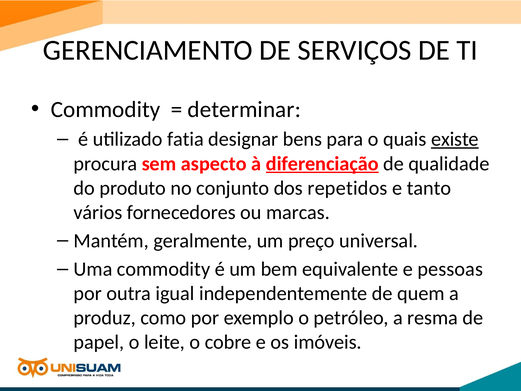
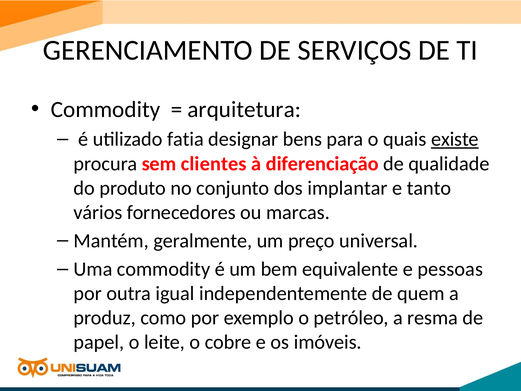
determinar: determinar -> arquitetura (244, 109)
aspecto: aspecto -> clientes (214, 164)
diferenciação underline: present -> none (322, 164)
repetidos: repetidos -> implantar (348, 188)
